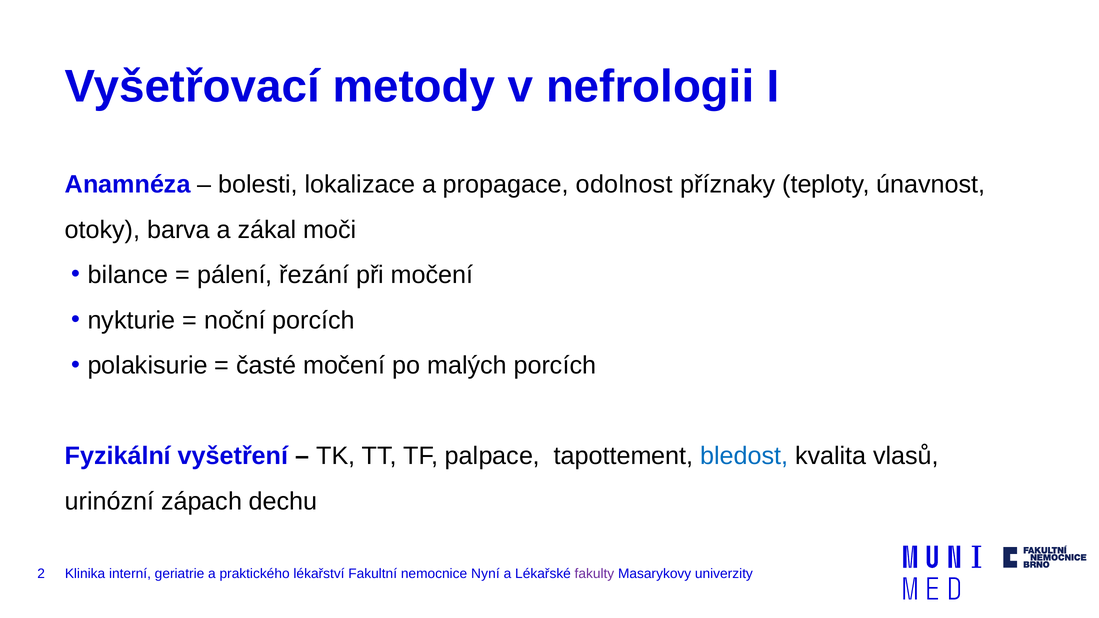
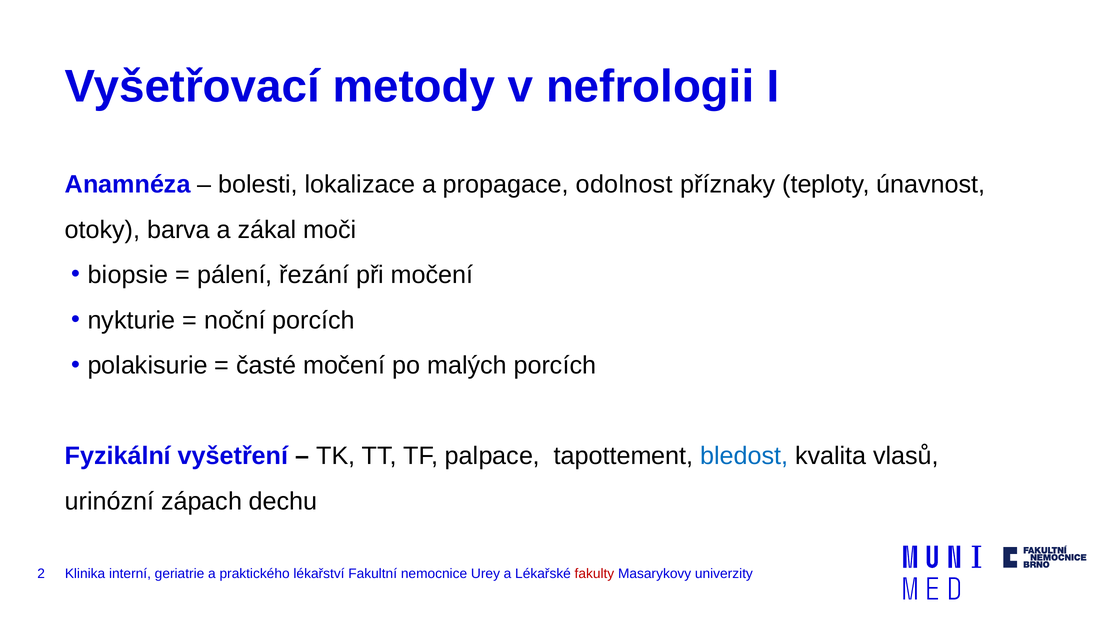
bilance: bilance -> biopsie (128, 275)
Nyní: Nyní -> Urey (485, 574)
fakulty colour: purple -> red (594, 574)
